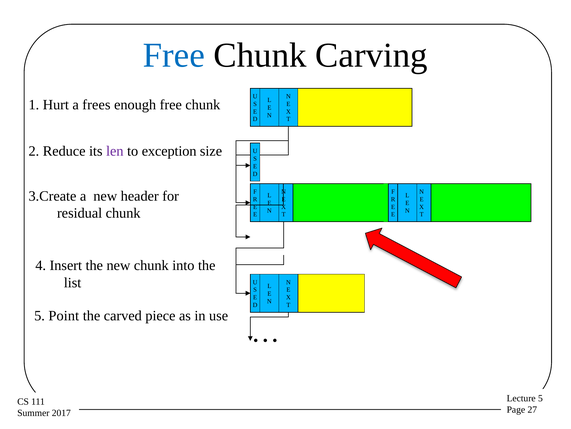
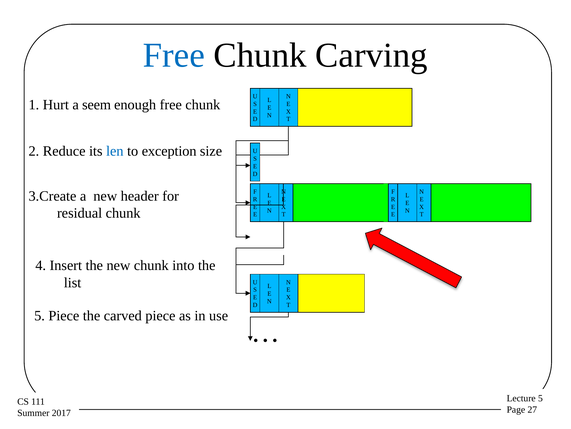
frees: frees -> seem (97, 105)
len colour: purple -> blue (115, 151)
5 Point: Point -> Piece (64, 315)
